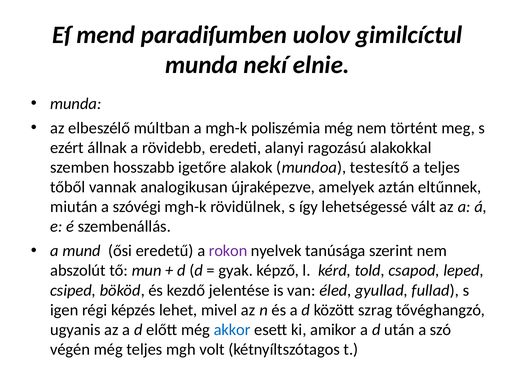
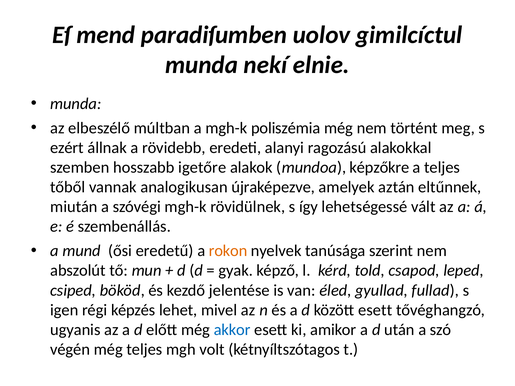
testesítő: testesítő -> képzőkre (379, 167)
rokon colour: purple -> orange (228, 251)
között szrag: szrag -> esett (375, 310)
